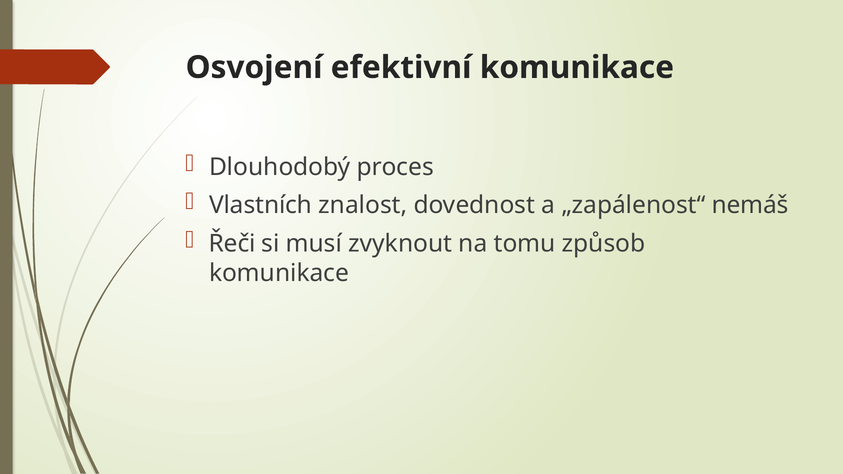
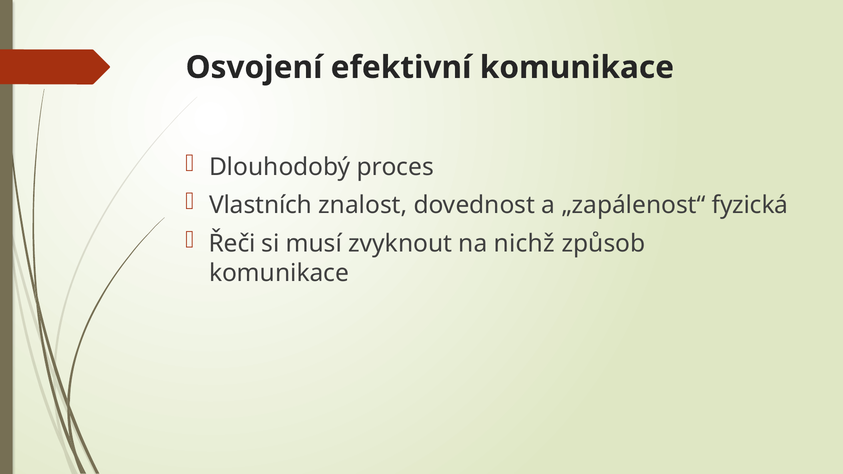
nemáš: nemáš -> fyzická (750, 205)
tomu: tomu -> nichž (524, 244)
